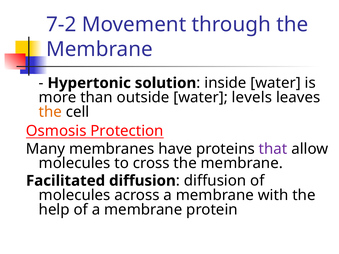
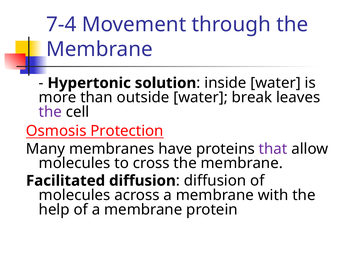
7-2: 7-2 -> 7-4 (61, 25)
levels: levels -> break (252, 98)
the colour: orange -> purple (50, 112)
